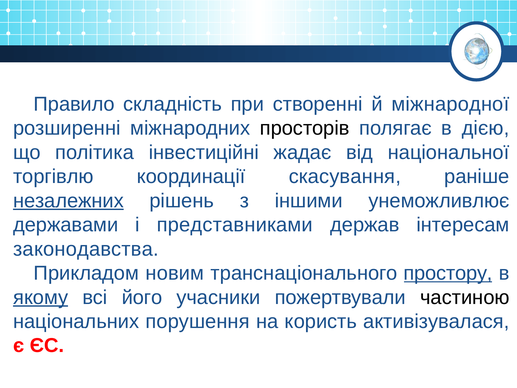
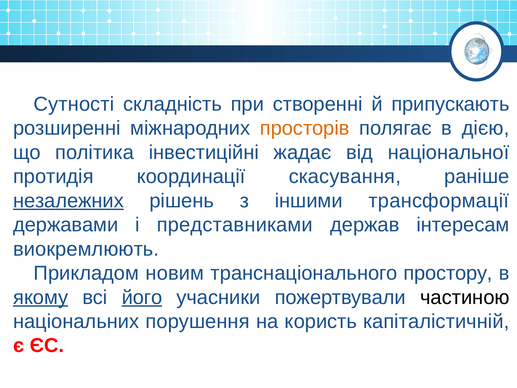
Правило: Правило -> Сутності (74, 104)
міжнародної: міжнародної -> припускають (450, 104)
просторів colour: black -> orange (305, 128)
торгівлю: торгівлю -> протидія (53, 176)
унеможливлює: унеможливлює -> трансформації (439, 201)
законодавства: законодавства -> виокремлюють (86, 249)
простору underline: present -> none (448, 273)
його underline: none -> present (142, 297)
активізувалася: активізувалася -> капіталістичній (436, 321)
